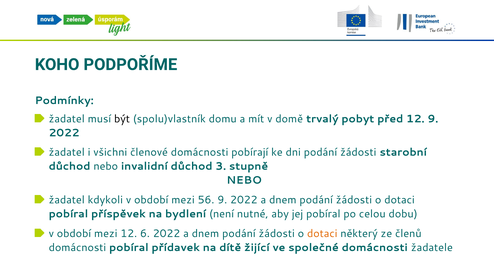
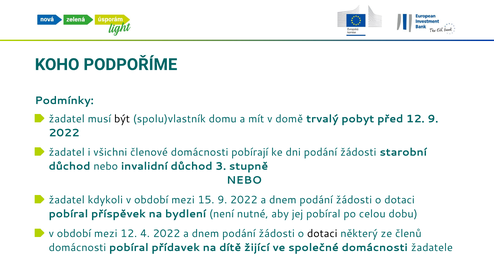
56: 56 -> 15 (206, 200)
6: 6 -> 4 (145, 233)
dotaci colour: orange -> black (322, 233)
